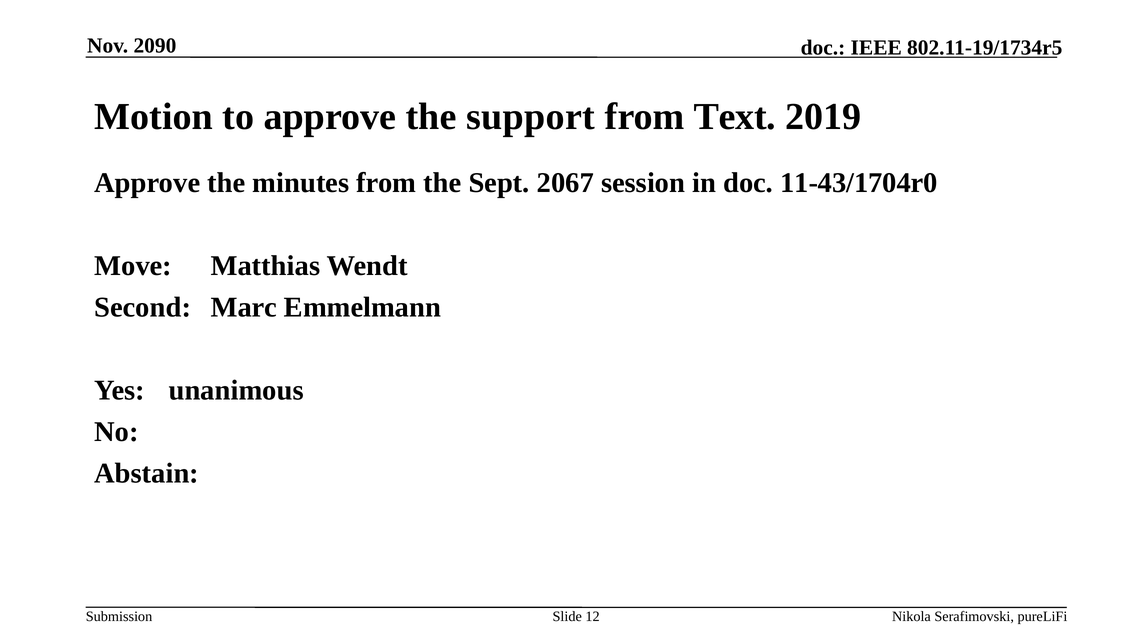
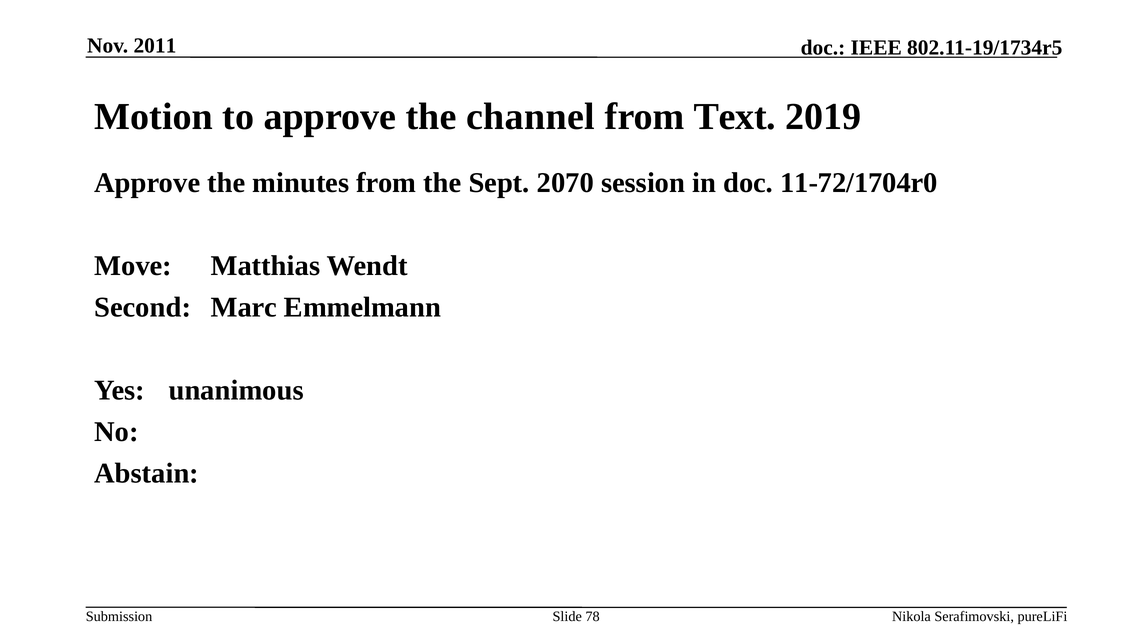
2090: 2090 -> 2011 (155, 45)
support: support -> channel (531, 117)
2067: 2067 -> 2070 (565, 183)
11-43/1704r0: 11-43/1704r0 -> 11-72/1704r0 (859, 183)
12: 12 -> 78 (593, 617)
